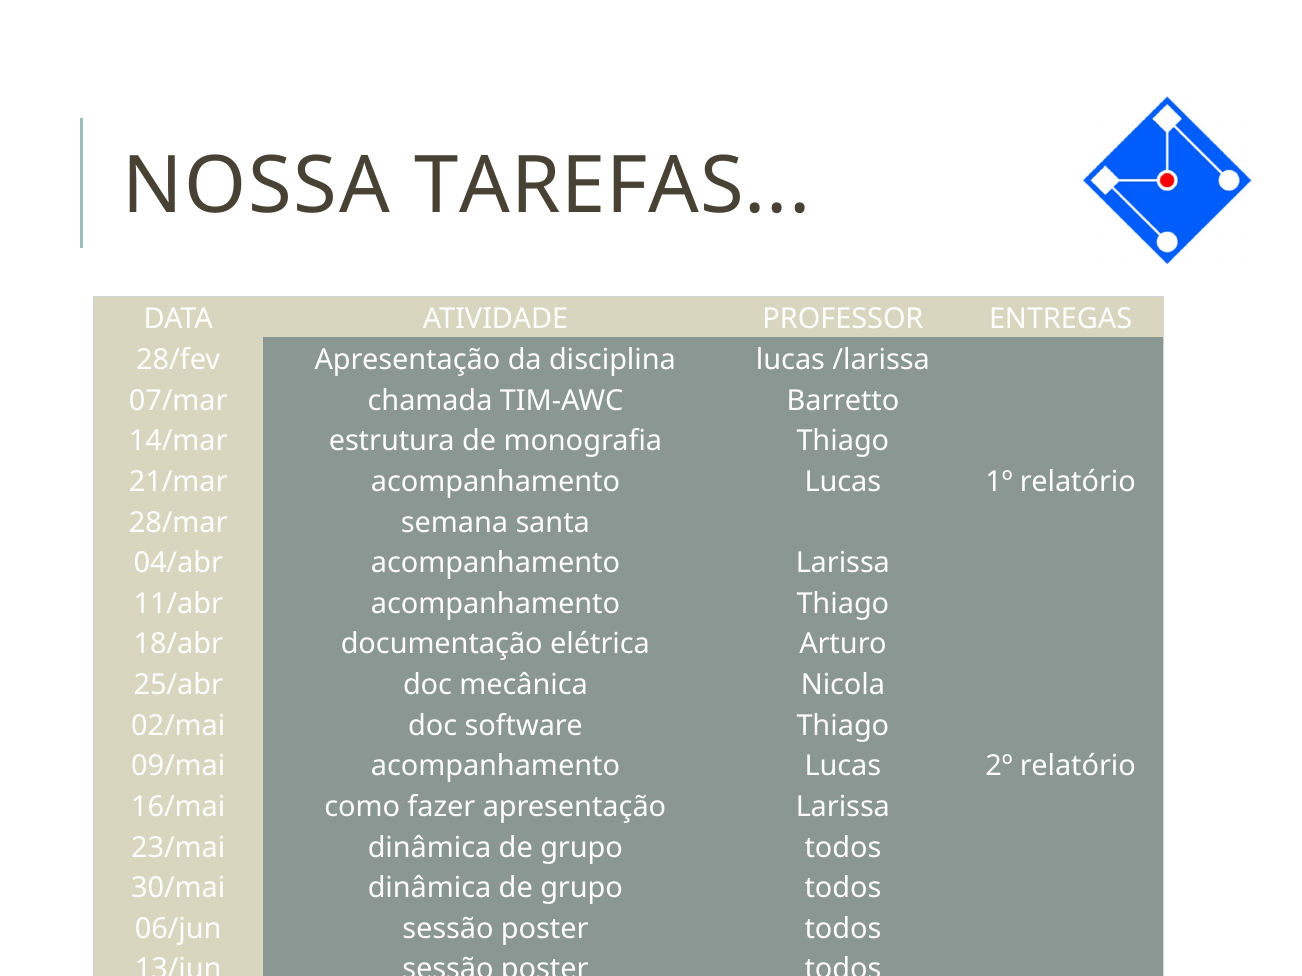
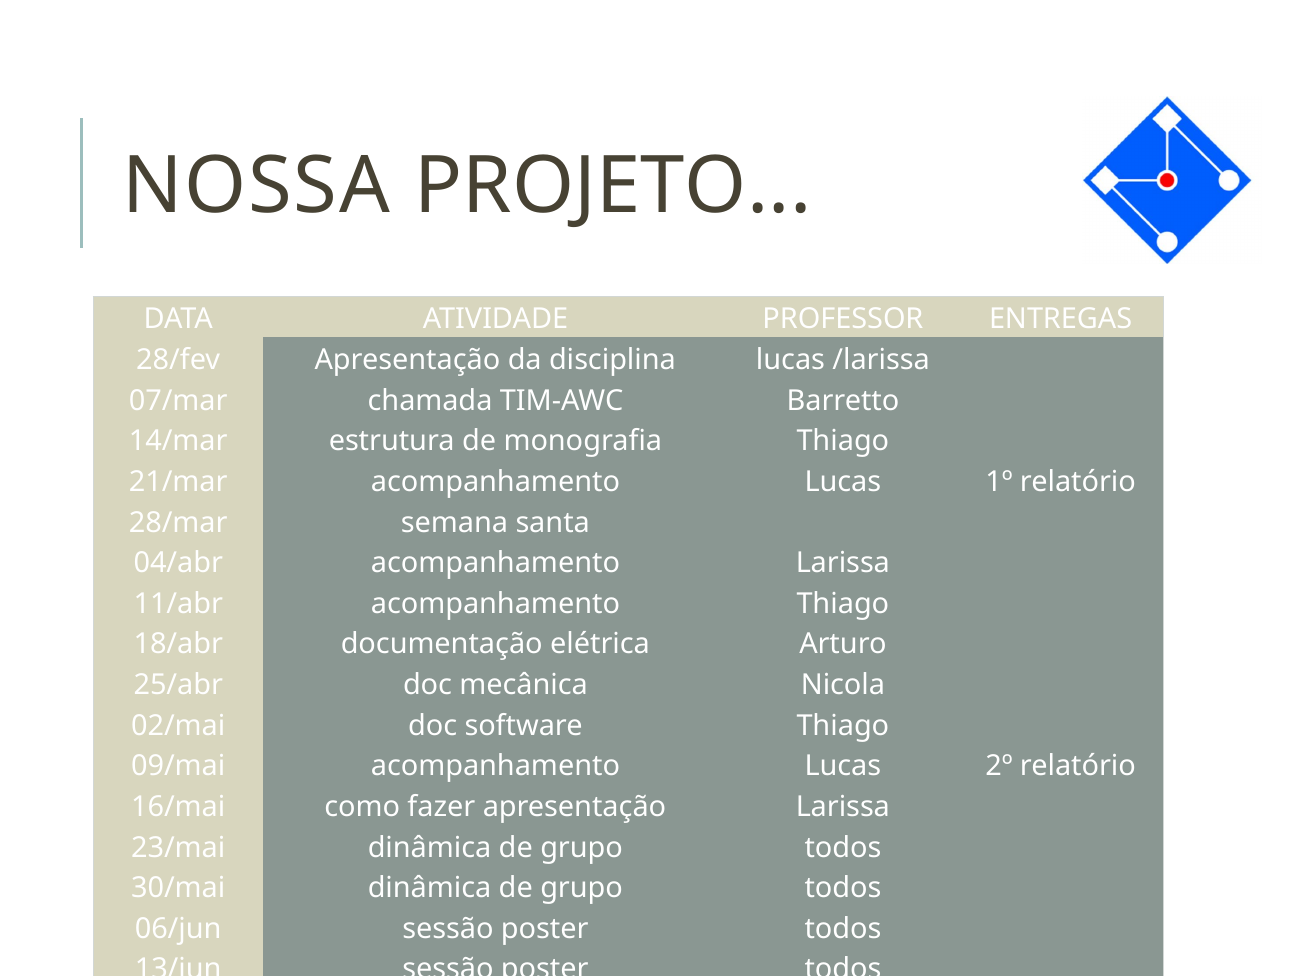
TAREFAS: TAREFAS -> PROJETO (613, 187)
